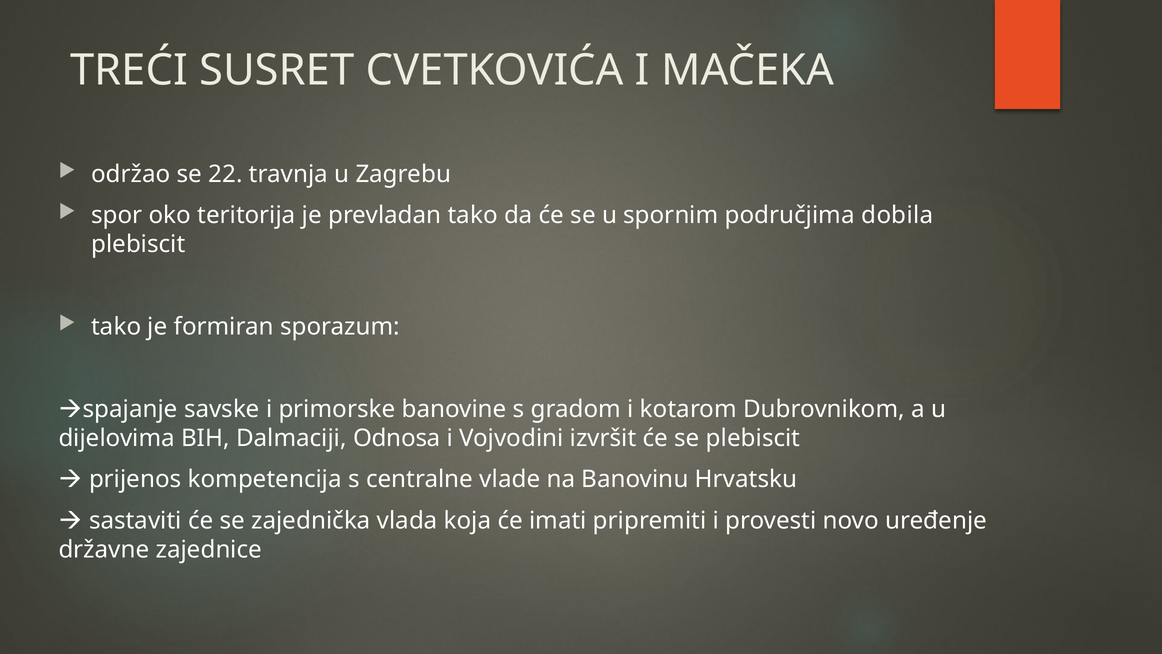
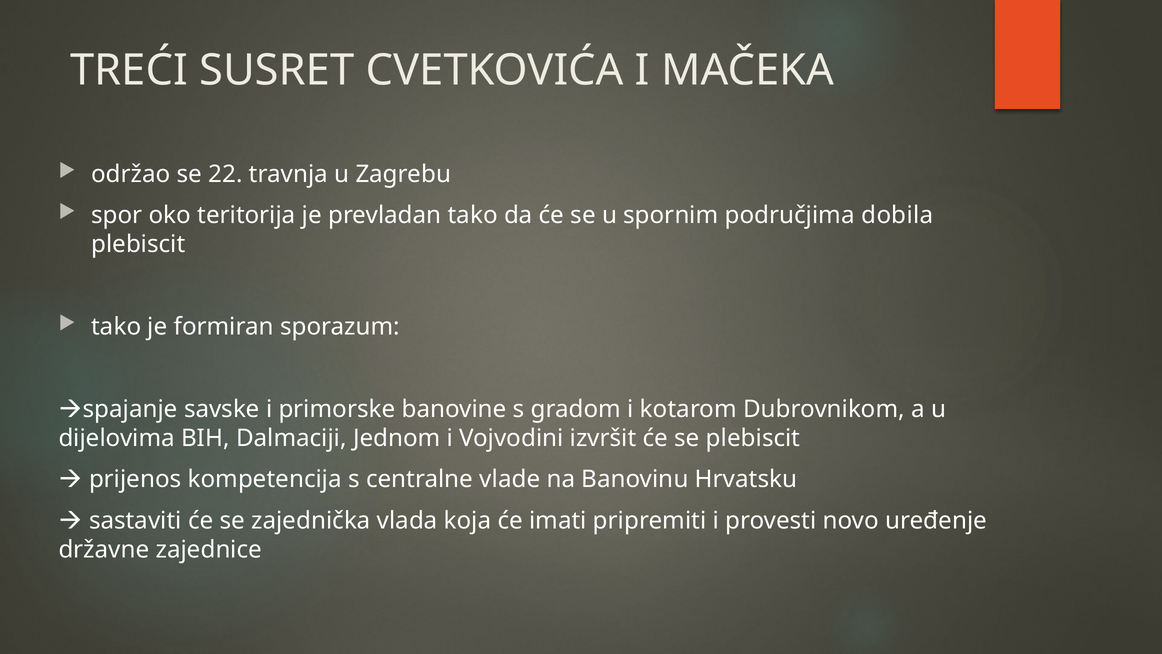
Odnosa: Odnosa -> Jednom (397, 438)
